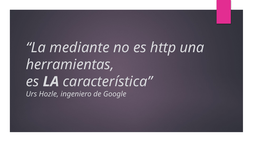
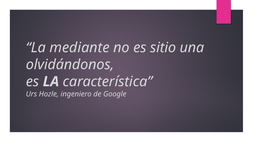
http: http -> sitio (163, 48)
herramientas: herramientas -> olvidándonos (70, 65)
